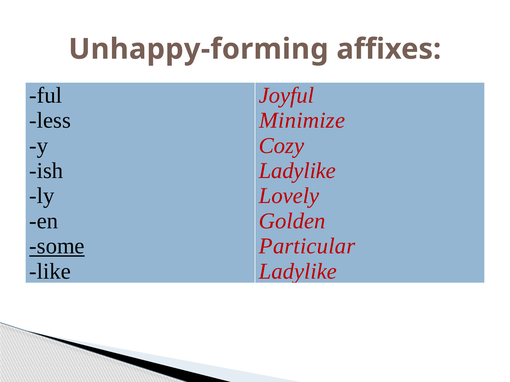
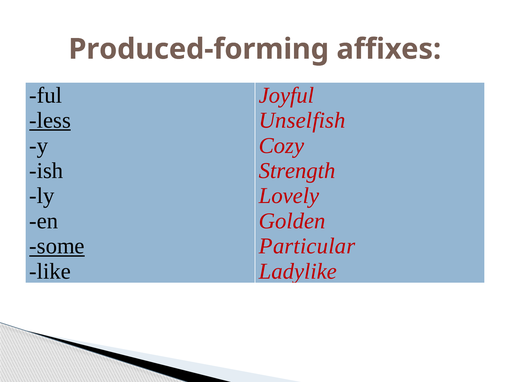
Unhappy-forming: Unhappy-forming -> Produced-forming (199, 49)
less underline: none -> present (50, 121)
Minimize: Minimize -> Unselfish (302, 121)
Ladylike: Ladylike -> Strength (297, 171)
